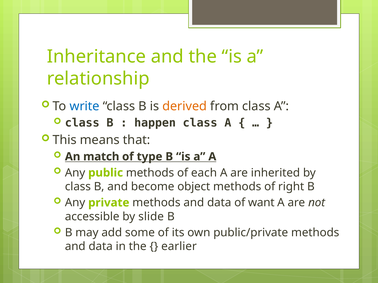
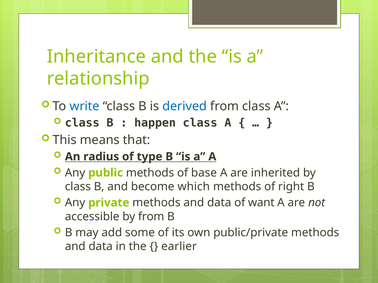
derived colour: orange -> blue (185, 106)
match: match -> radius (101, 157)
each: each -> base (204, 173)
object: object -> which (194, 187)
by slide: slide -> from (151, 217)
